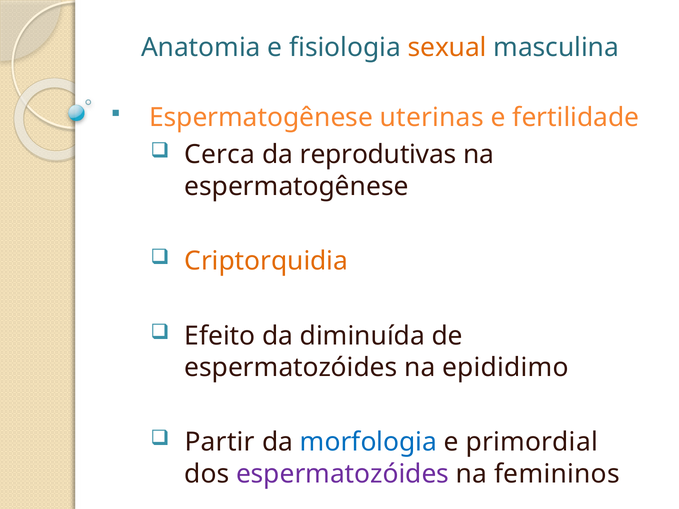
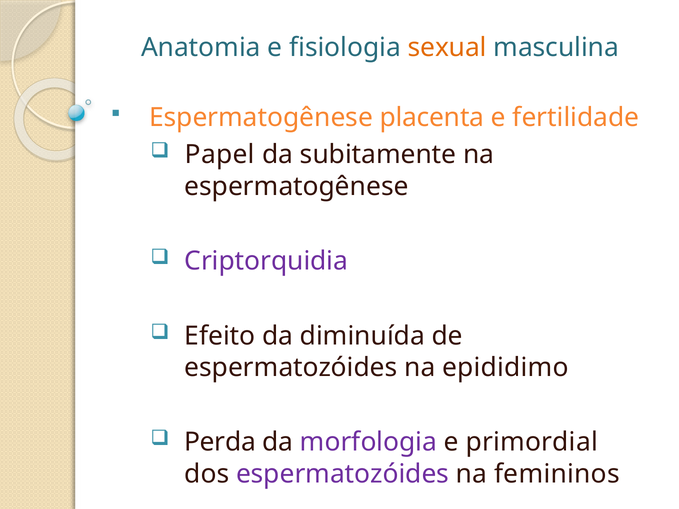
uterinas: uterinas -> placenta (432, 117)
Cerca: Cerca -> Papel (220, 155)
reprodutivas: reprodutivas -> subitamente (378, 155)
Criptorquidia colour: orange -> purple (266, 261)
Partir: Partir -> Perda (220, 442)
morfologia colour: blue -> purple (369, 442)
